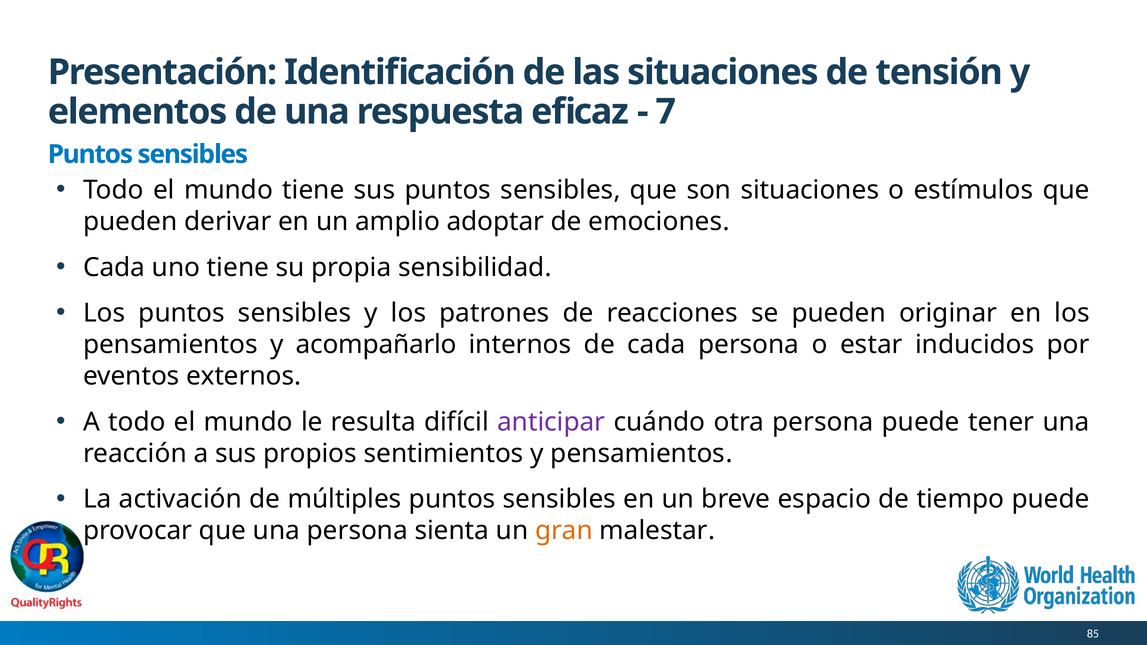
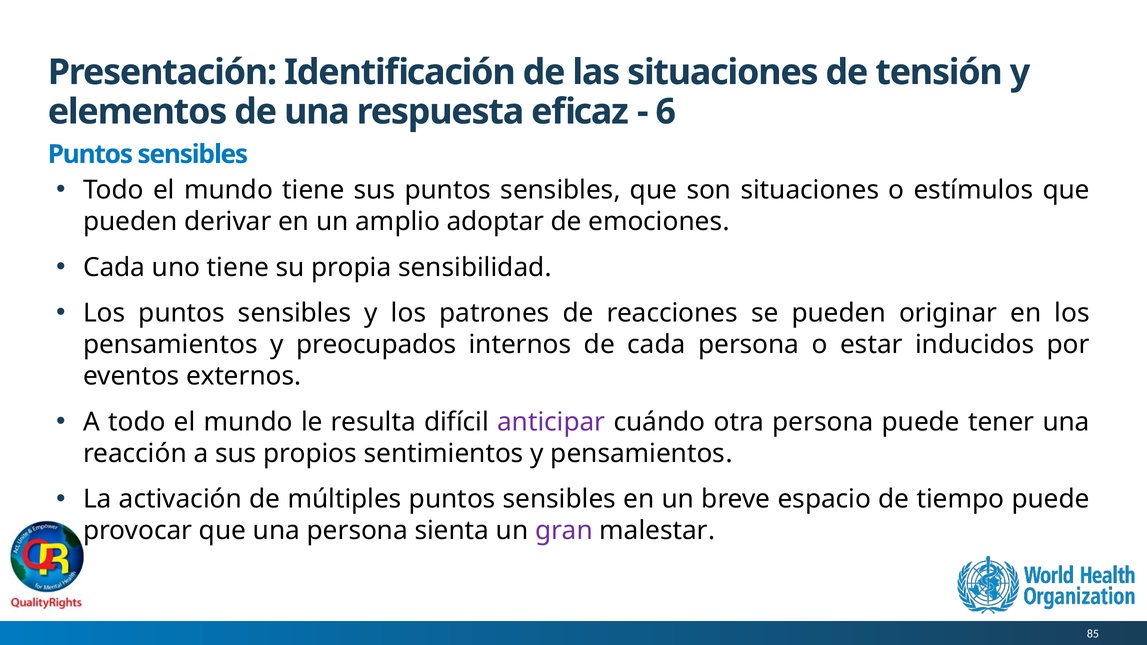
7: 7 -> 6 (666, 112)
acompañarlo: acompañarlo -> preocupados (376, 345)
gran colour: orange -> purple (564, 531)
